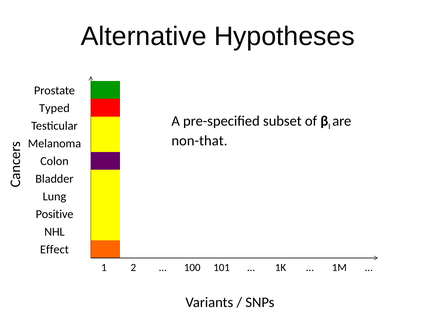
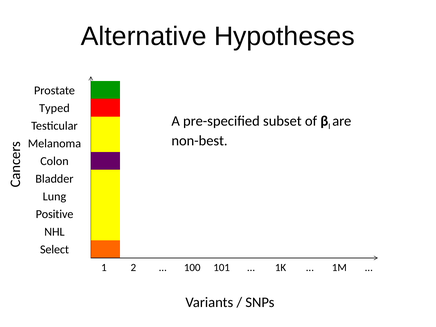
non-that: non-that -> non-best (200, 141)
Effect: Effect -> Select (55, 250)
